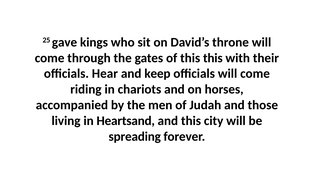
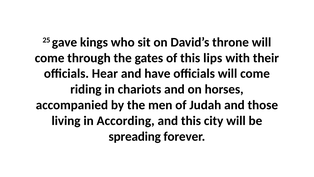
this this: this -> lips (213, 58)
keep: keep -> have (157, 74)
Heartsand: Heartsand -> According (126, 121)
